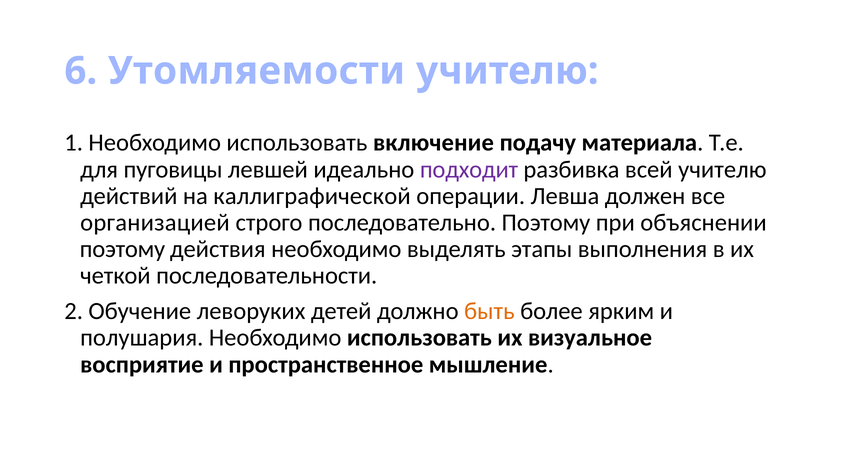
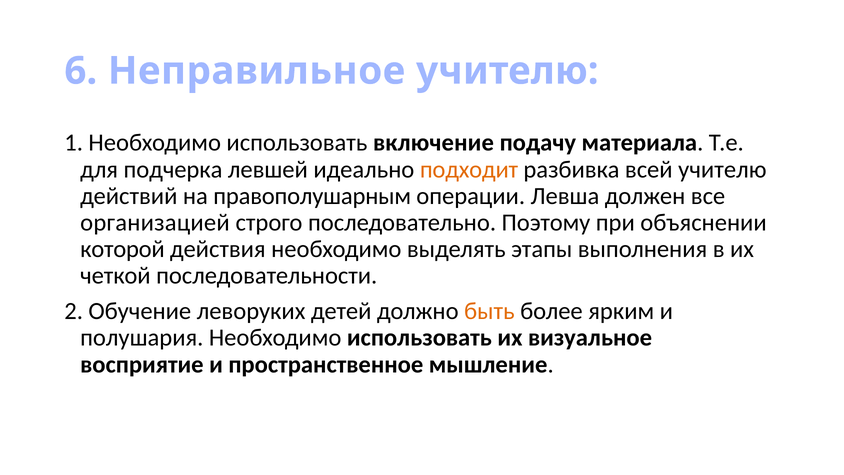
Утомляемости: Утомляемости -> Неправильное (256, 71)
пуговицы: пуговицы -> подчерка (173, 169)
подходит colour: purple -> orange (469, 169)
каллиграфической: каллиграфической -> правополушарным (312, 196)
поэтому: поэтому -> которой (122, 249)
